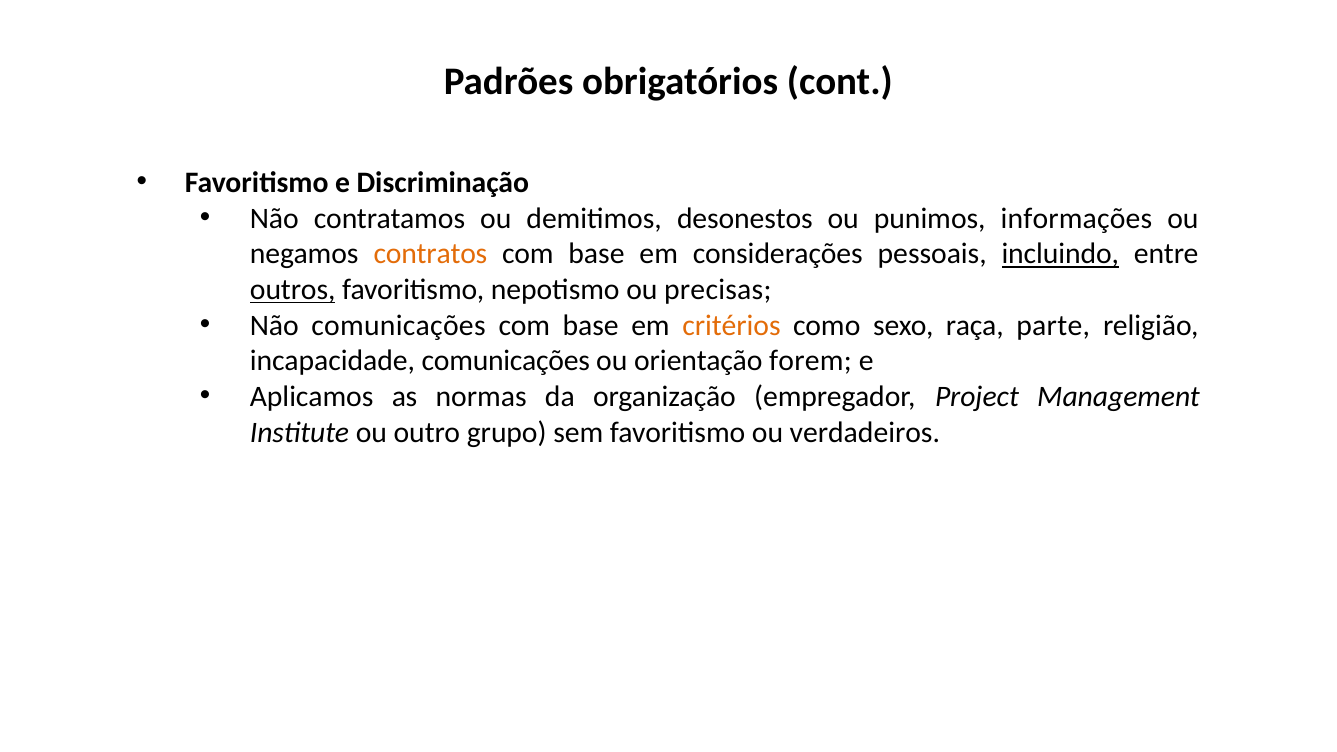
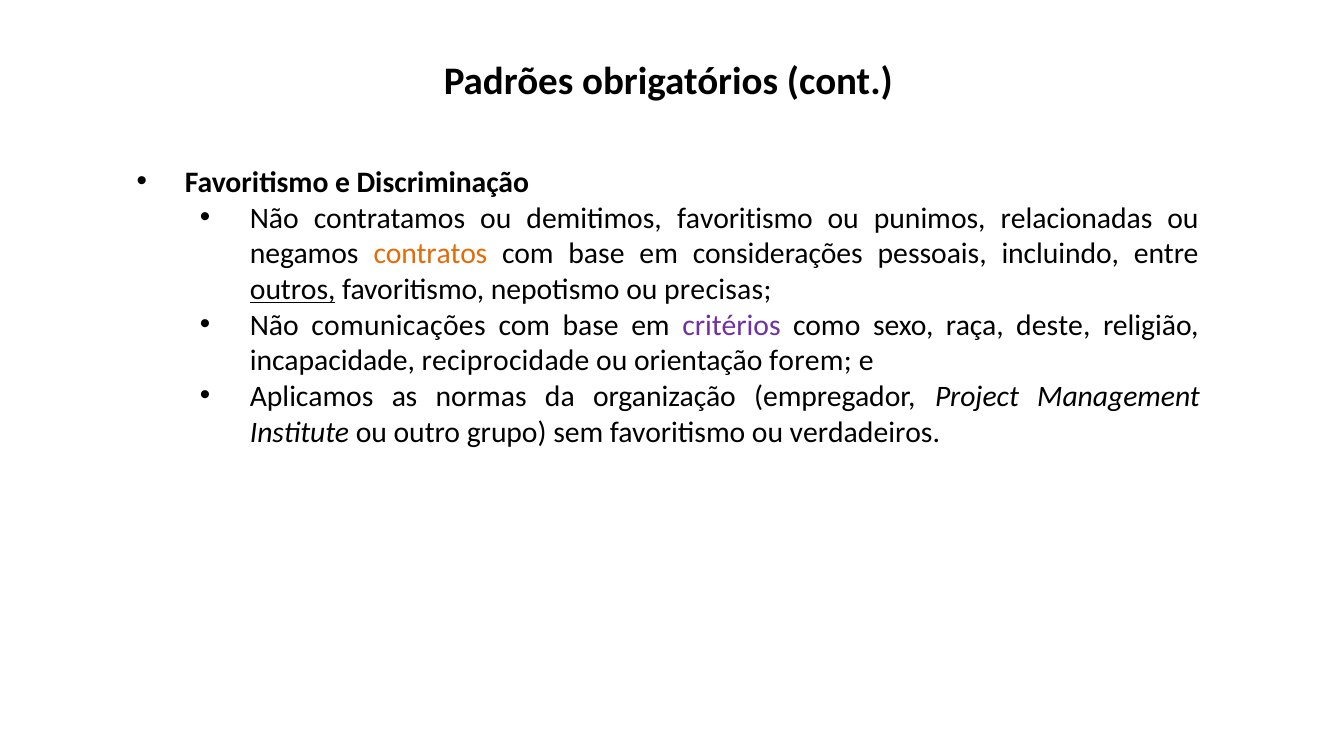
demitimos desonestos: desonestos -> favoritismo (745, 219)
informações: informações -> relacionadas (1076, 219)
incluindo underline: present -> none (1060, 254)
critérios colour: orange -> purple (732, 325)
parte: parte -> deste (1053, 325)
incapacidade comunicações: comunicações -> reciprocidade (506, 361)
